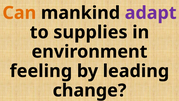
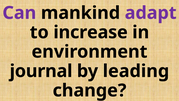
Can colour: orange -> purple (19, 13)
supplies: supplies -> increase (91, 32)
feeling: feeling -> journal (41, 71)
